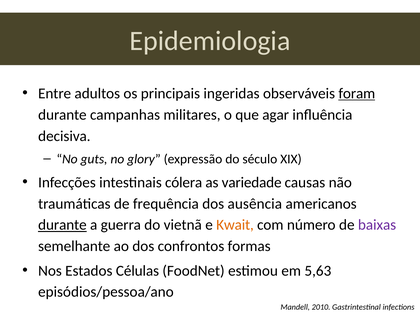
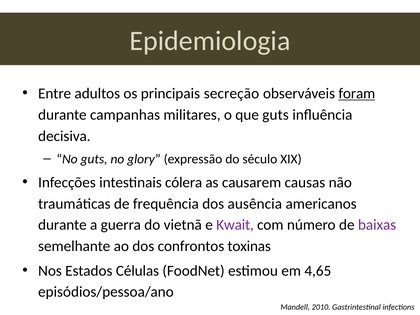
ingeridas: ingeridas -> secreção (231, 93)
que agar: agar -> guts (276, 115)
variedade: variedade -> causarem (252, 182)
durante underline: present -> none (62, 225)
Kwait colour: orange -> purple (235, 225)
formas: formas -> toxinas (249, 246)
5,63: 5,63 -> 4,65 (318, 271)
